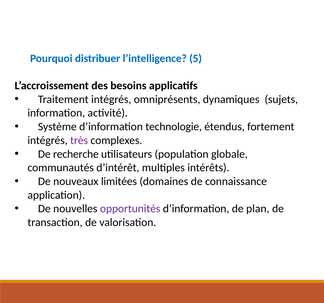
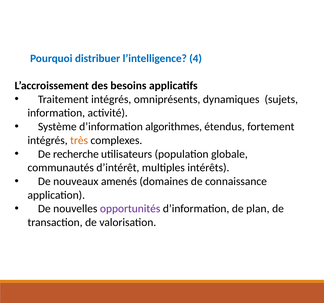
5: 5 -> 4 (196, 59)
technologie: technologie -> algorithmes (174, 127)
très colour: purple -> orange (79, 141)
limitées: limitées -> amenés (119, 182)
